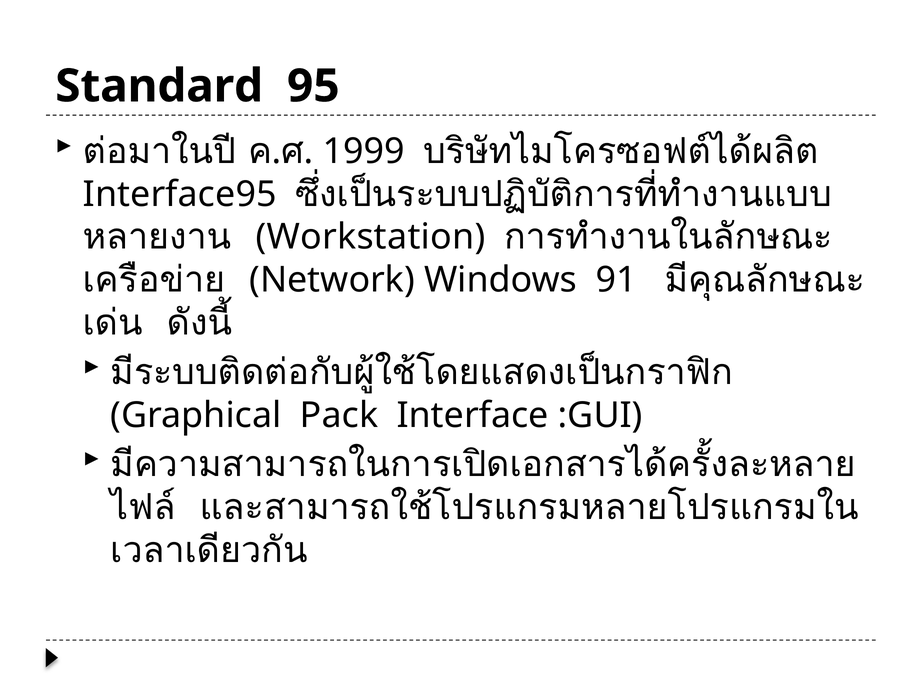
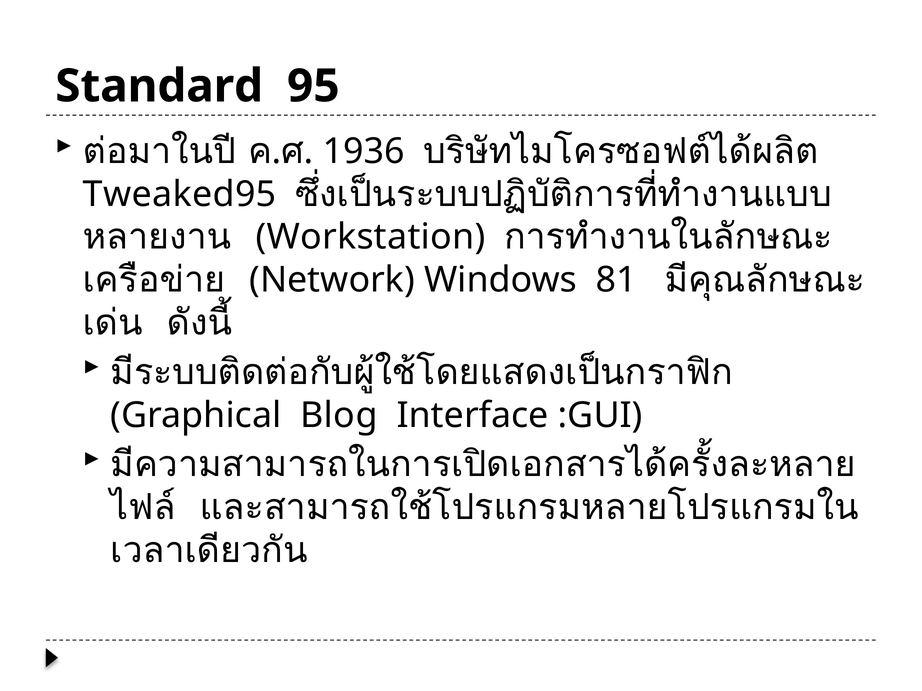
1999: 1999 -> 1936 (364, 151)
Interface95: Interface95 -> Tweaked95 (180, 194)
91: 91 -> 81 (616, 280)
Pack: Pack -> Blog (339, 415)
